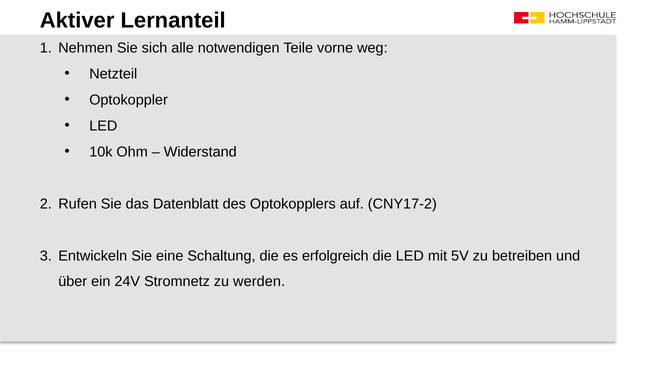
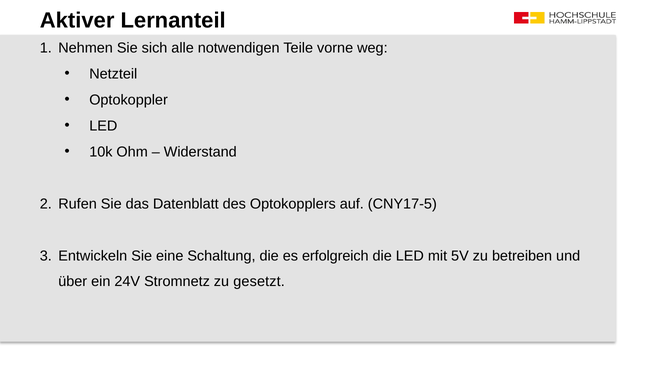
CNY17-2: CNY17-2 -> CNY17-5 (402, 204)
werden: werden -> gesetzt (259, 282)
